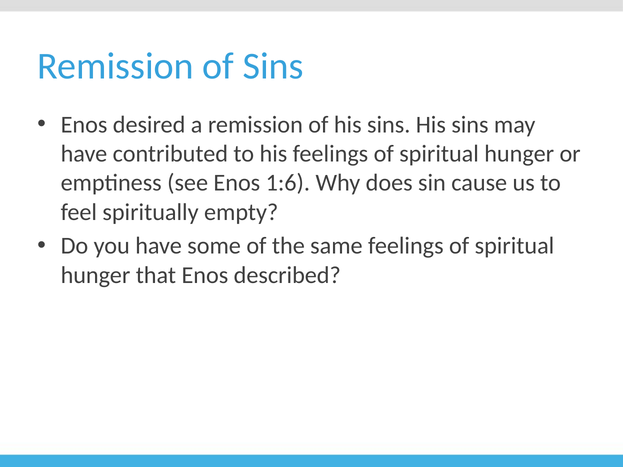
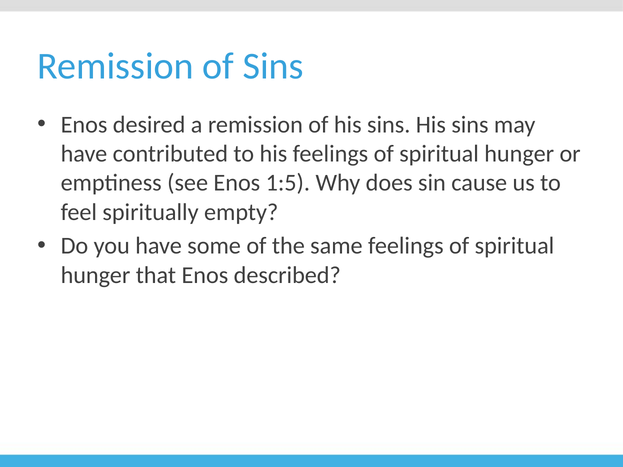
1:6: 1:6 -> 1:5 (288, 183)
